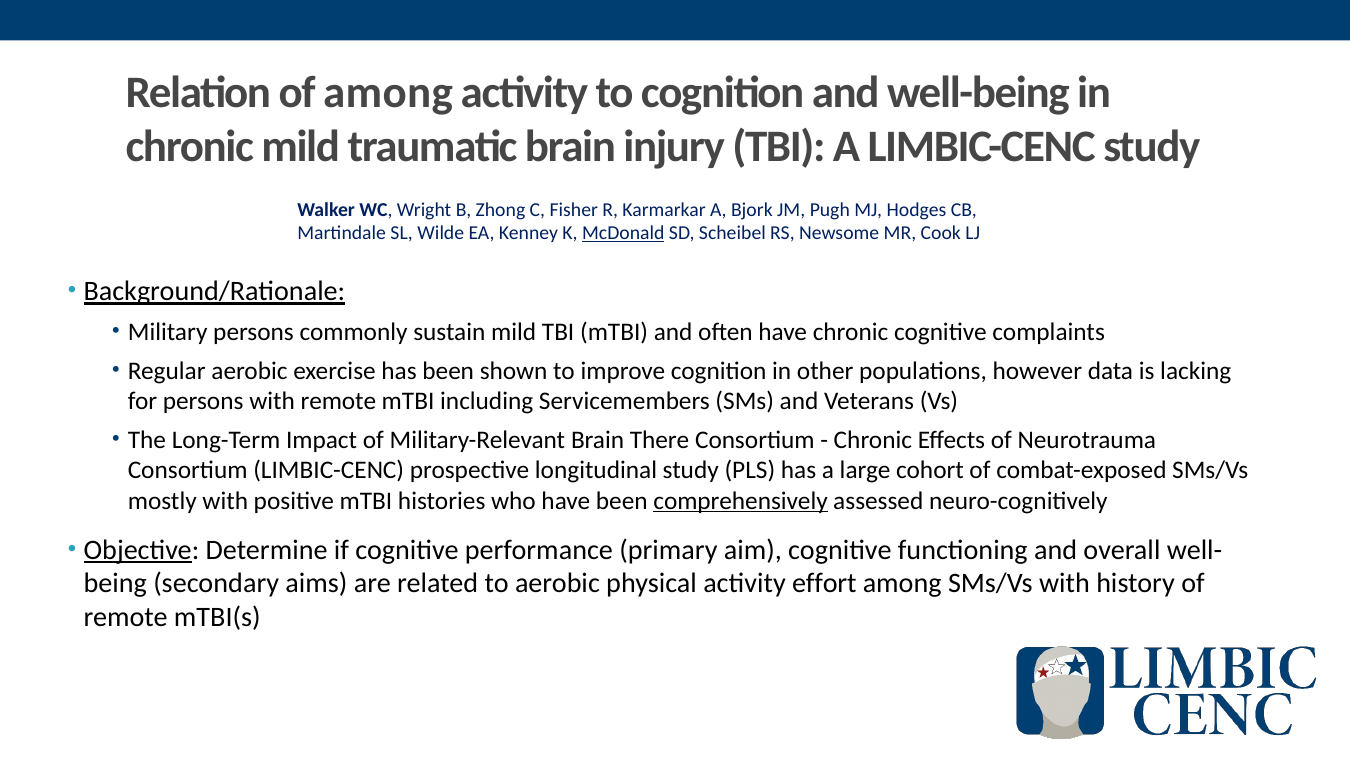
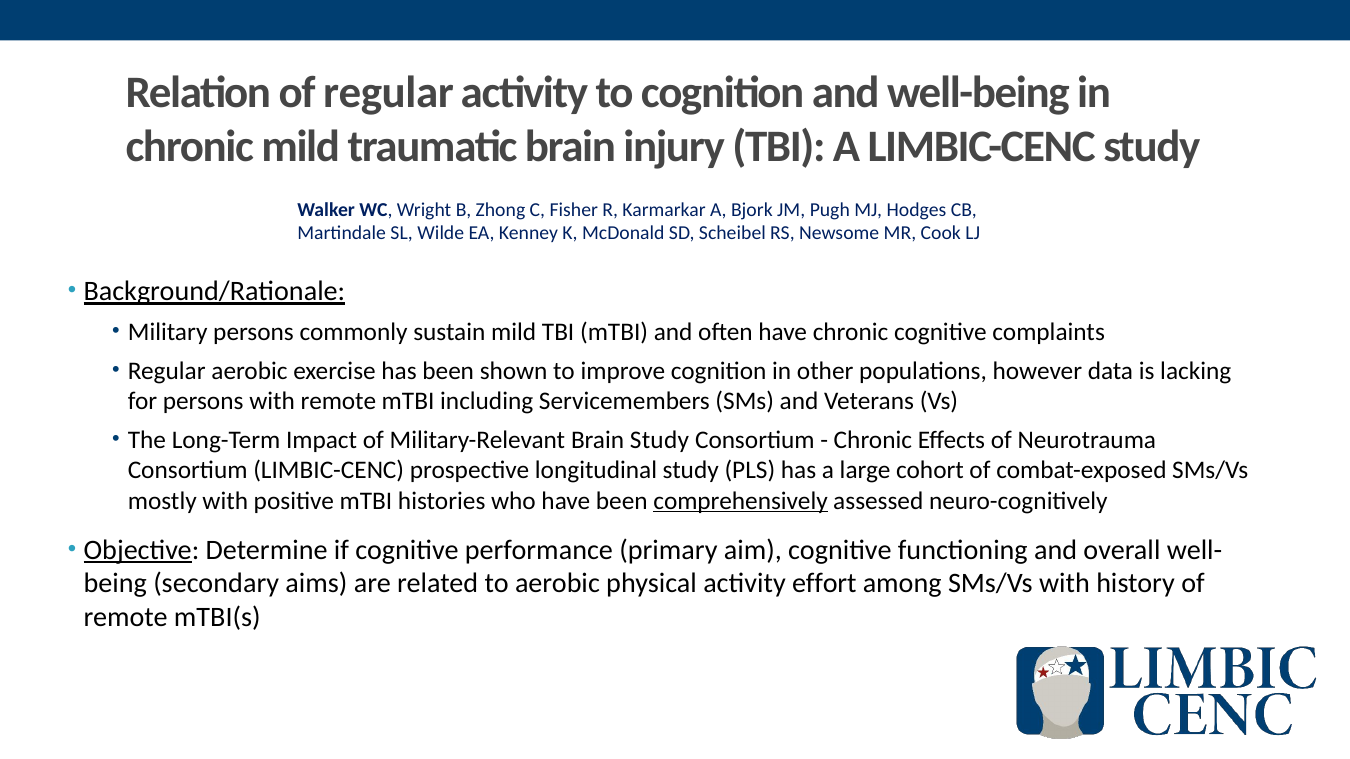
of among: among -> regular (388, 92)
McDonald underline: present -> none (623, 233)
Brain There: There -> Study (659, 440)
